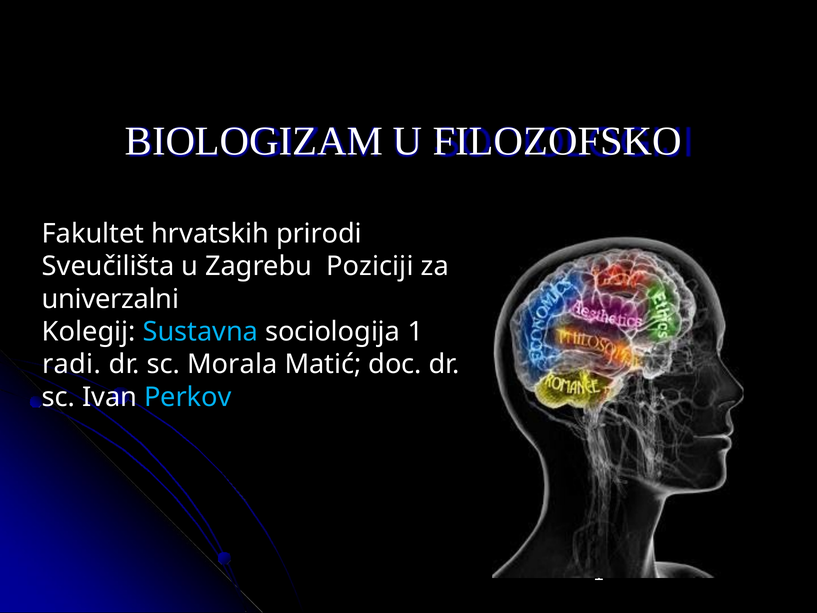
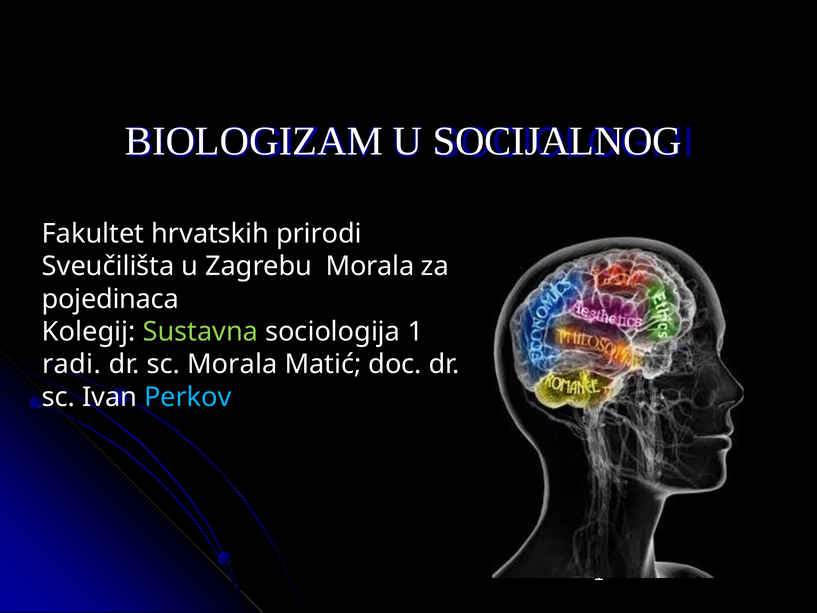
FILOZOFSKO: FILOZOFSKO -> SOCIJALNOG (557, 141)
Zagrebu Poziciji: Poziciji -> Morala (370, 266)
univerzalni: univerzalni -> pojedinaca (110, 299)
Sustavna colour: light blue -> light green (201, 332)
